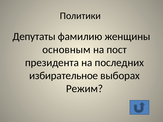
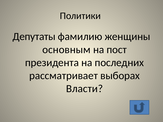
избирательное: избирательное -> рассматривает (64, 76)
Режим: Режим -> Власти (84, 89)
